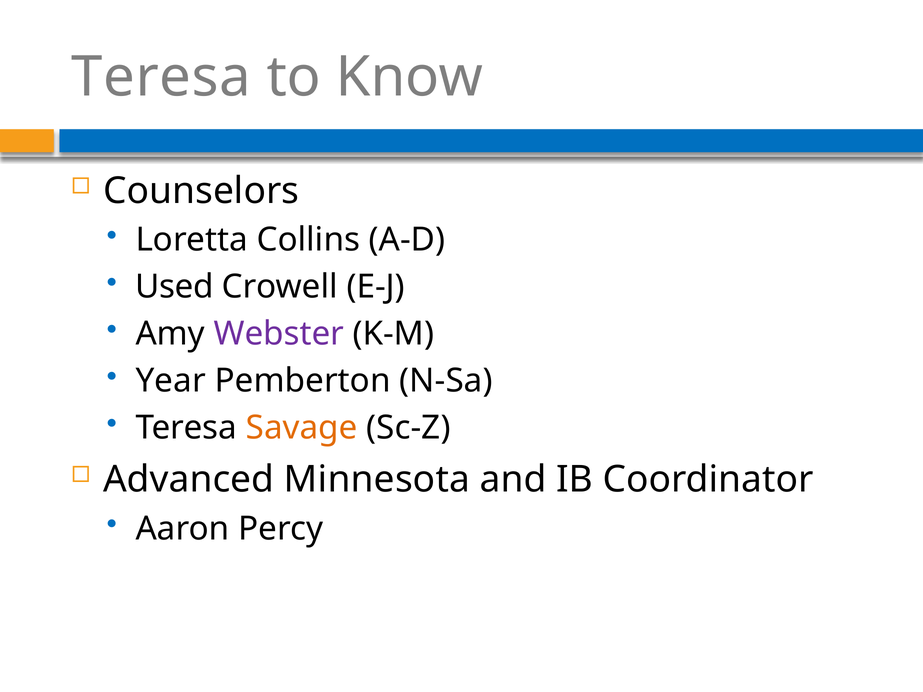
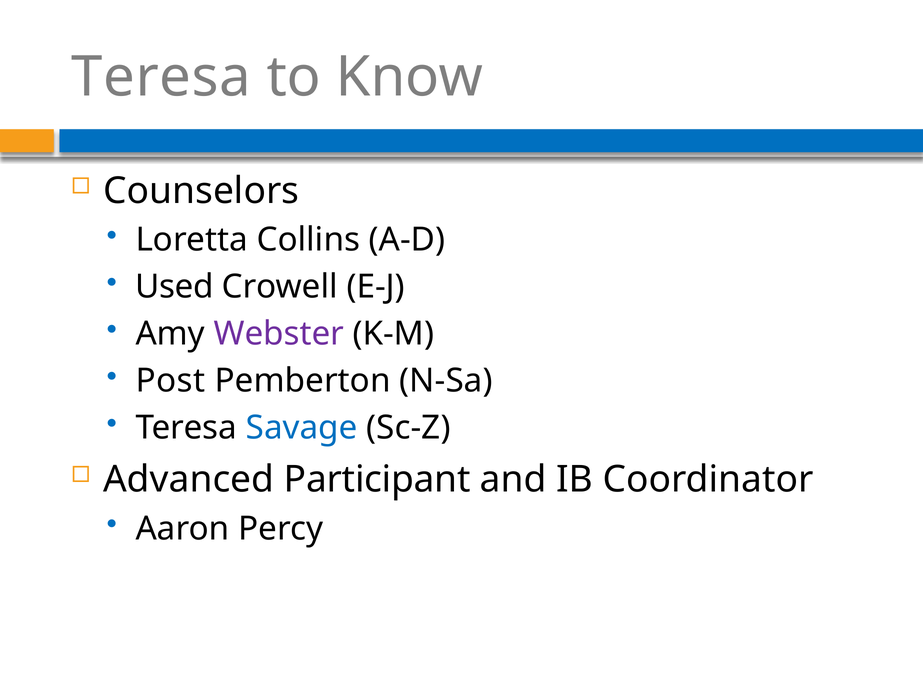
Year: Year -> Post (171, 381)
Savage colour: orange -> blue (302, 428)
Minnesota: Minnesota -> Participant (377, 480)
